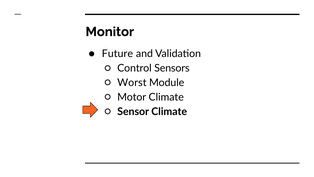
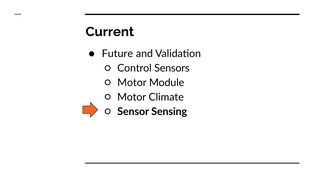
Monitor: Monitor -> Current (110, 32)
Worst: Worst -> Motor (132, 83)
Sensor Climate: Climate -> Sensing (169, 111)
